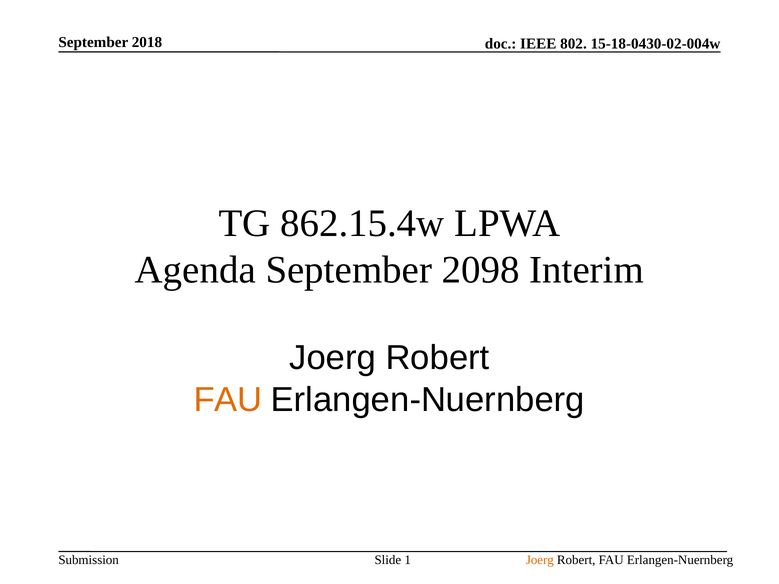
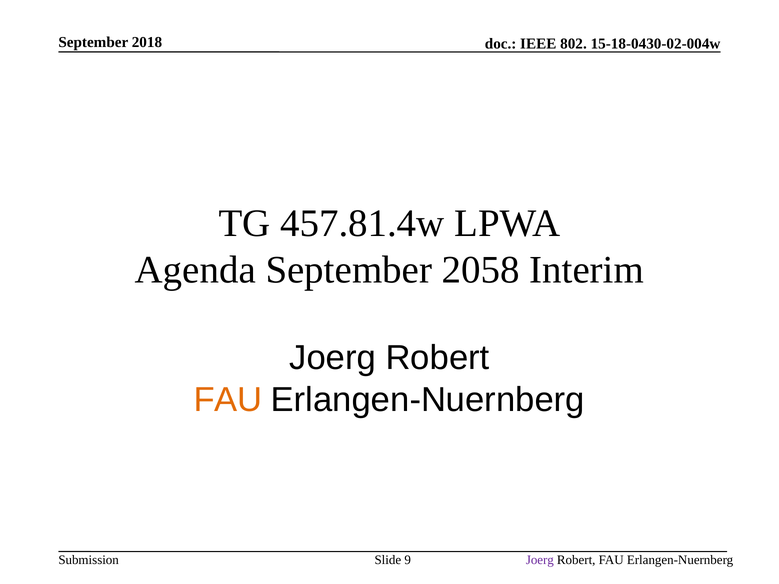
862.15.4w: 862.15.4w -> 457.81.4w (362, 223)
2098: 2098 -> 2058 (481, 270)
1: 1 -> 9 (408, 560)
Joerg colour: orange -> purple (540, 560)
